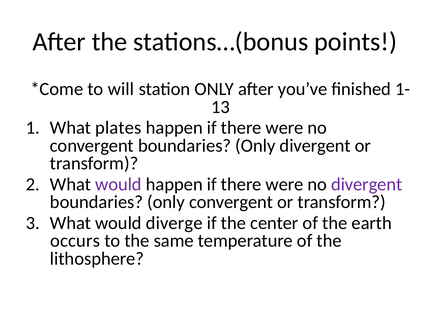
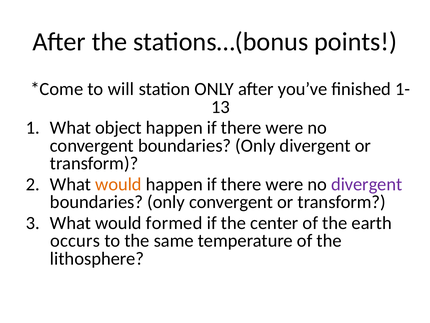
plates: plates -> object (118, 128)
would colour: purple -> orange (118, 184)
diverge: diverge -> formed (174, 223)
